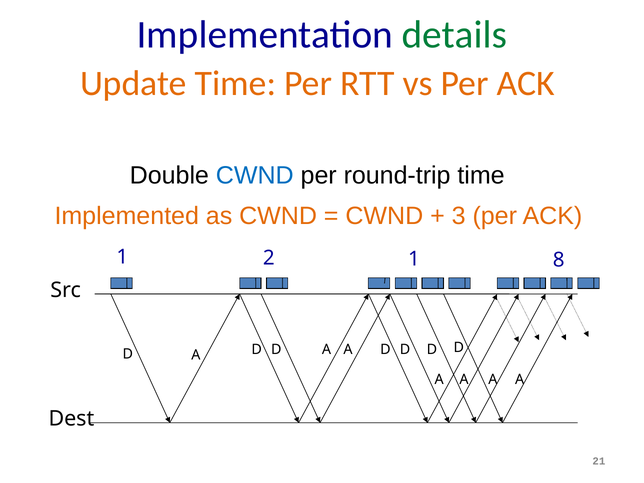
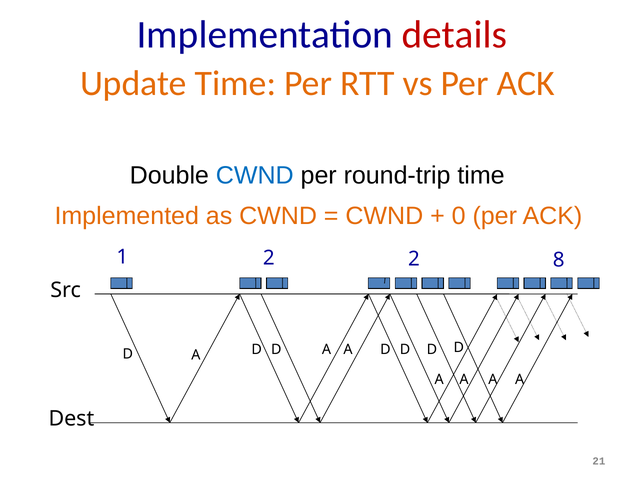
details colour: green -> red (454, 35)
3: 3 -> 0 (459, 216)
2 1: 1 -> 2 (414, 259)
